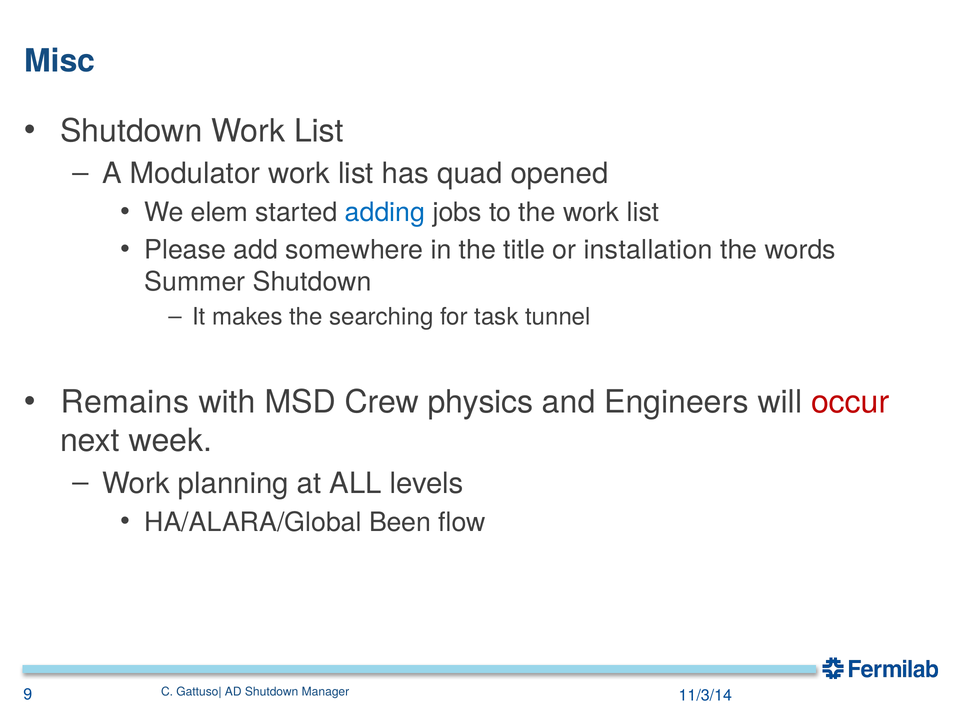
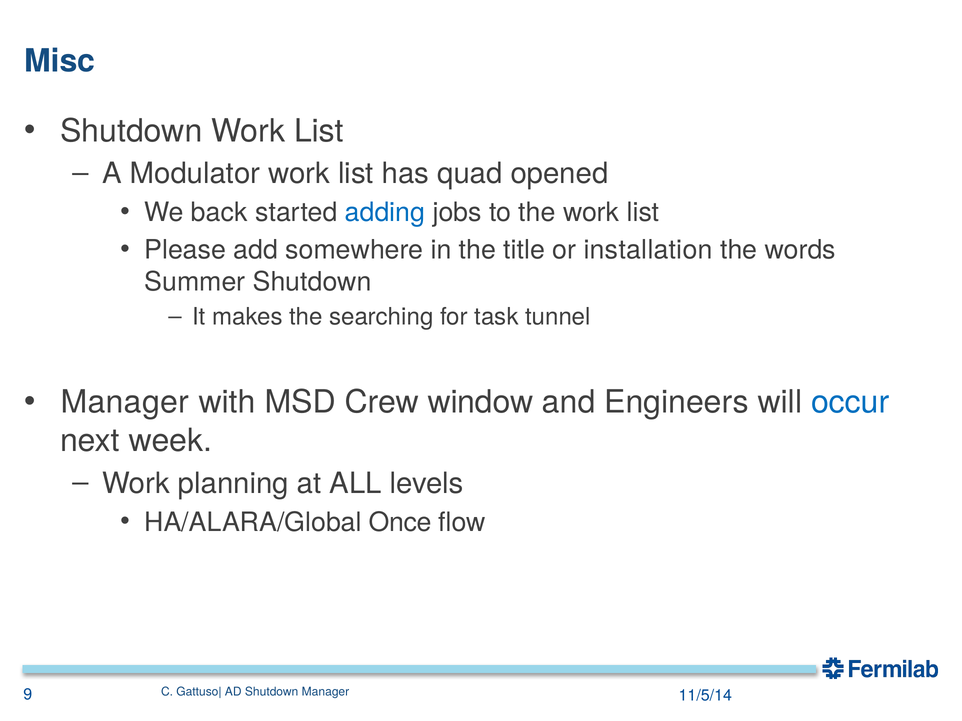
elem: elem -> back (219, 213)
Remains: Remains -> Manager (125, 403)
physics: physics -> window (480, 403)
occur colour: red -> blue (850, 403)
Been: Been -> Once (400, 523)
11/3/14: 11/3/14 -> 11/5/14 (705, 696)
